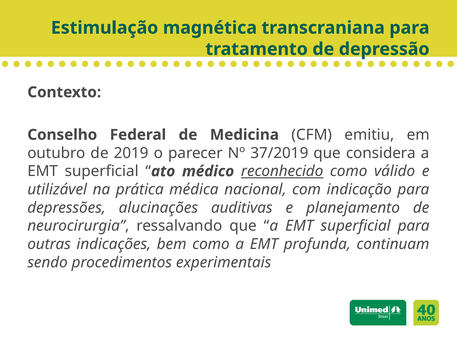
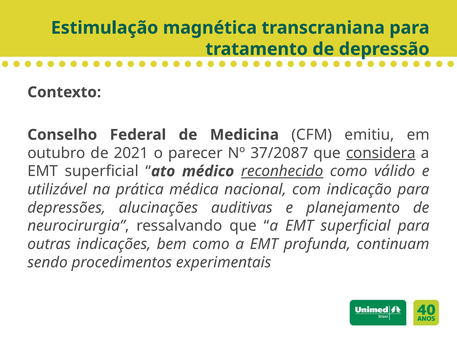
2019: 2019 -> 2021 (131, 153)
37/2019: 37/2019 -> 37/2087 (279, 153)
considera underline: none -> present (381, 153)
